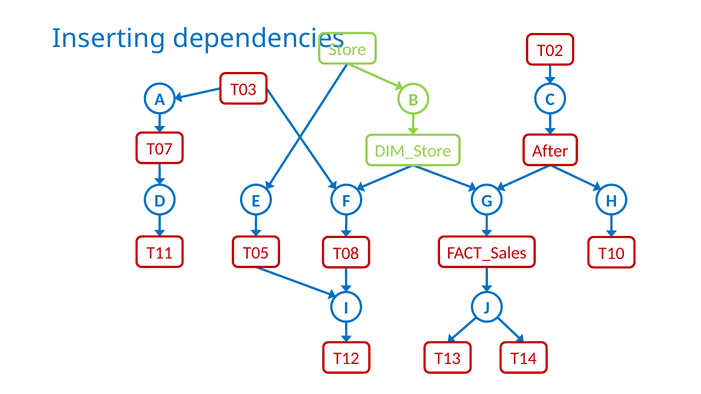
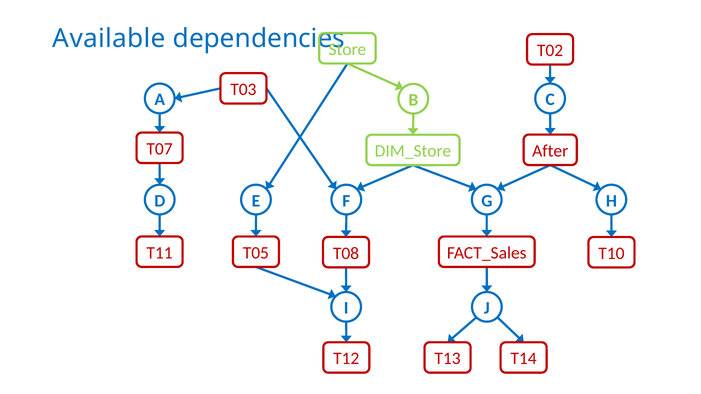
Inserting: Inserting -> Available (109, 39)
